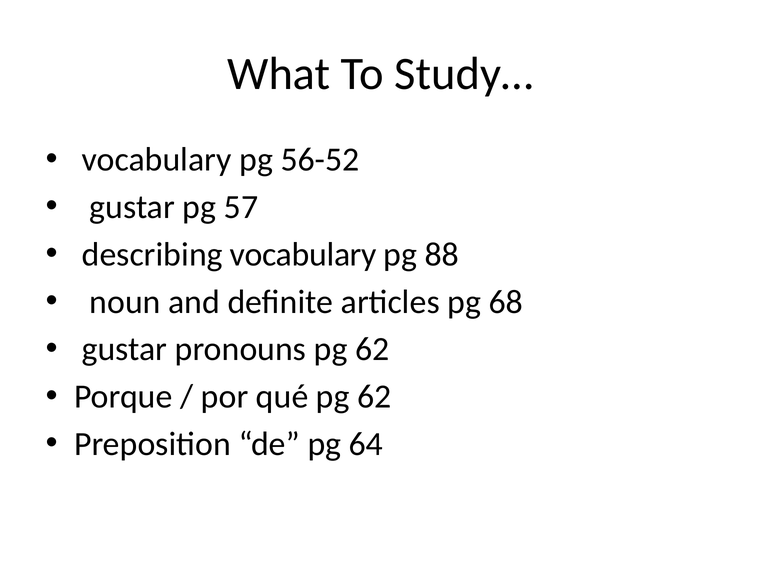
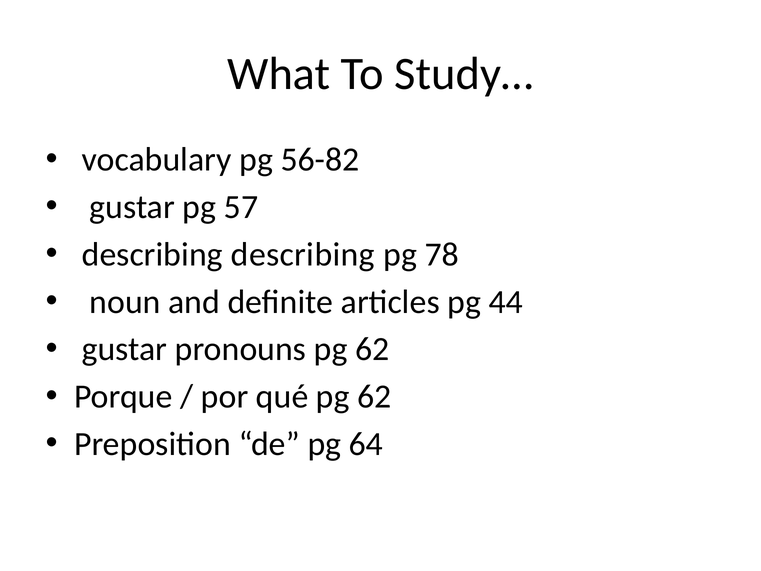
56-52: 56-52 -> 56-82 (320, 160)
describing vocabulary: vocabulary -> describing (303, 254)
88: 88 -> 78 (442, 254)
68: 68 -> 44 (506, 302)
